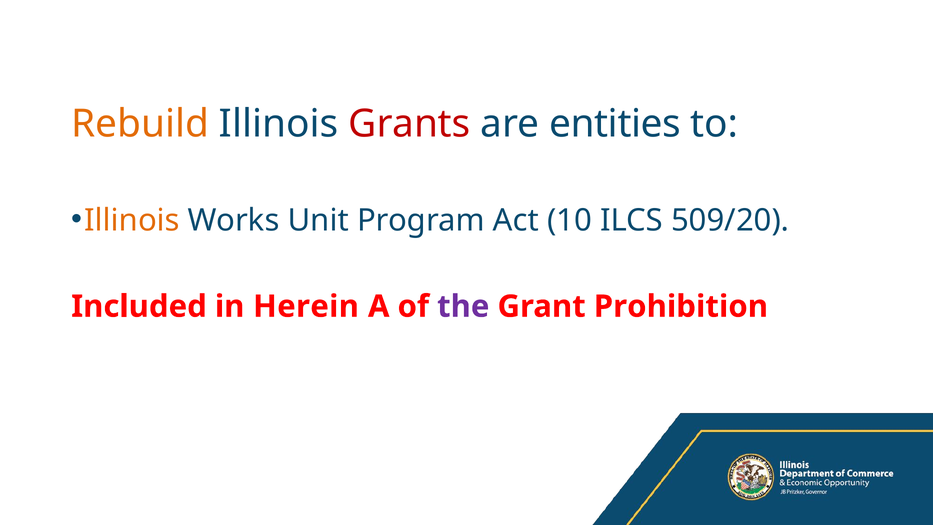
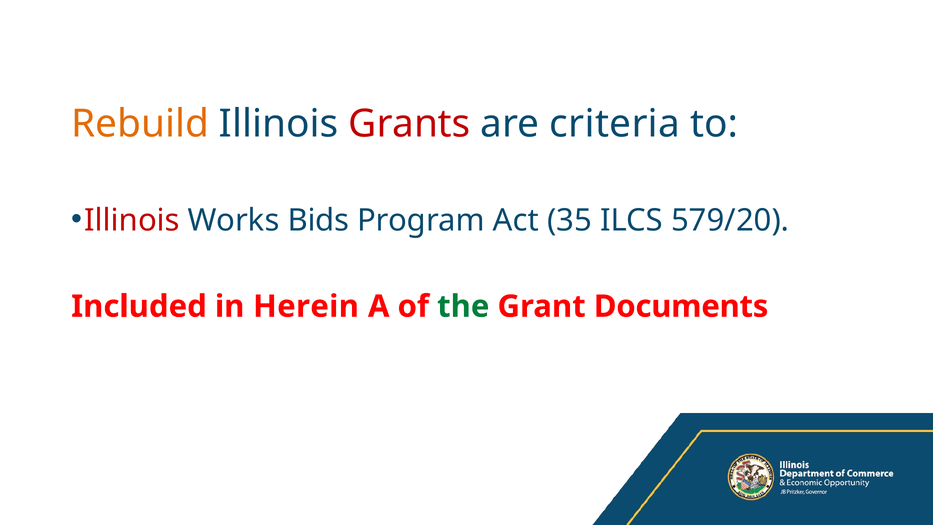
entities: entities -> criteria (615, 124)
Illinois colour: orange -> red (132, 220)
Unit: Unit -> Bids (318, 220)
10: 10 -> 35 (570, 220)
509/20: 509/20 -> 579/20 (730, 220)
the colour: purple -> green (463, 306)
Prohibition: Prohibition -> Documents (681, 306)
